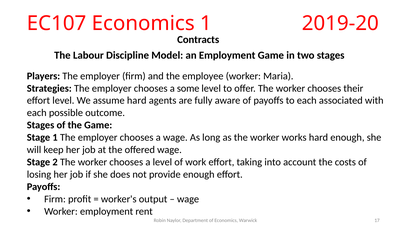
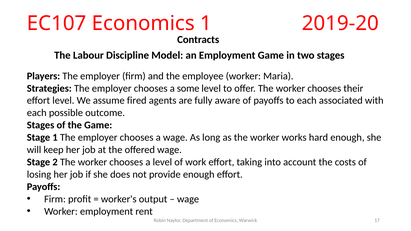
assume hard: hard -> fired (137, 101)
